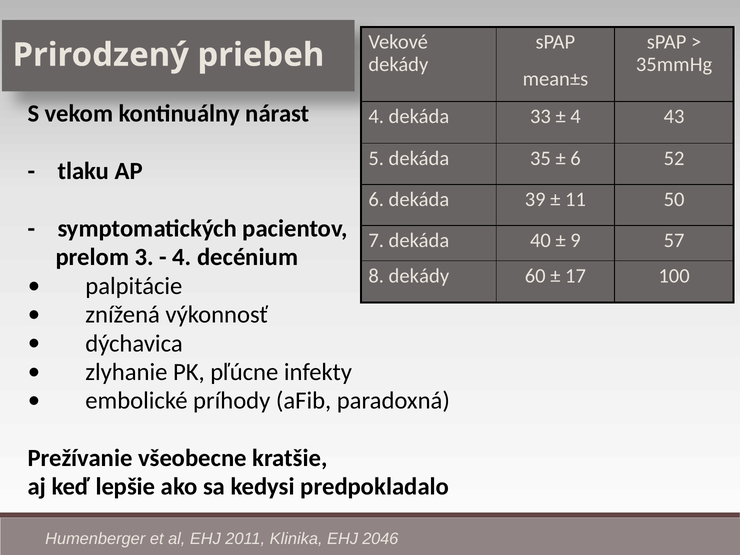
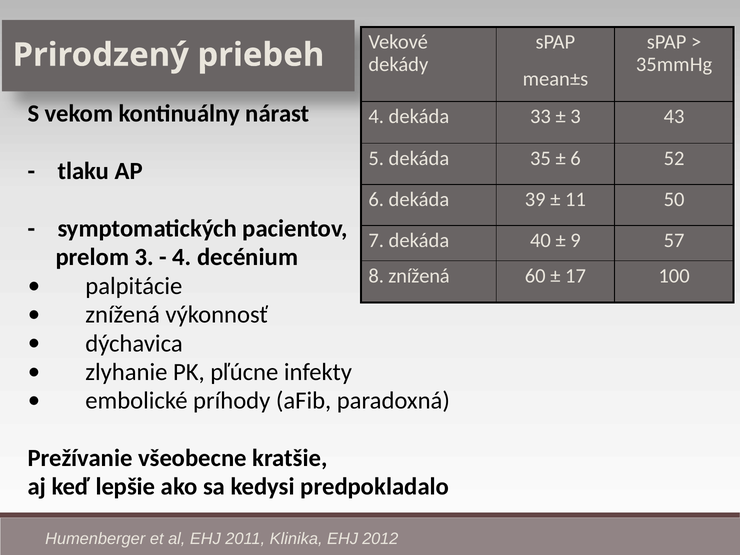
4: 4 -> 3 (576, 117)
8 dekády: dekády -> znížená (419, 276)
2046: 2046 -> 2012 (380, 539)
